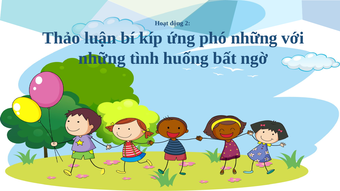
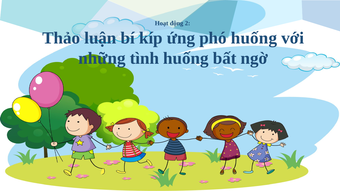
phó những: những -> huống (254, 38)
